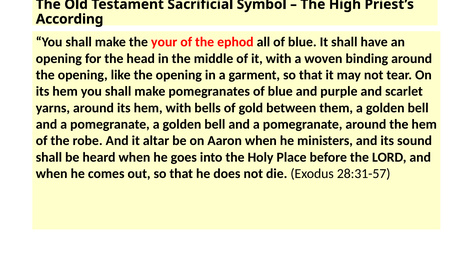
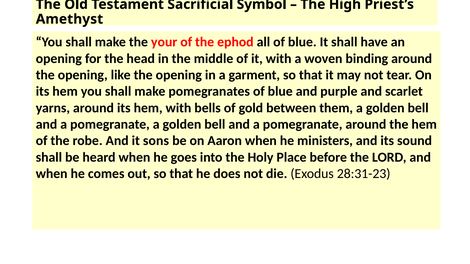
According: According -> Amethyst (69, 19)
altar: altar -> sons (156, 141)
28:31-57: 28:31-57 -> 28:31-23 (364, 174)
